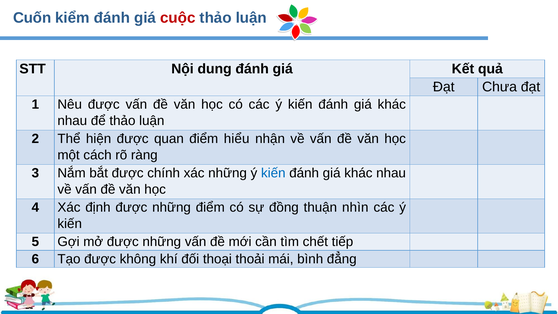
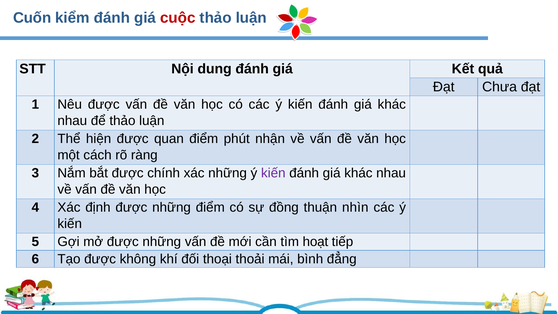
hiểu: hiểu -> phút (237, 139)
kiến colour: blue -> purple (273, 173)
chết: chết -> hoạt (315, 242)
